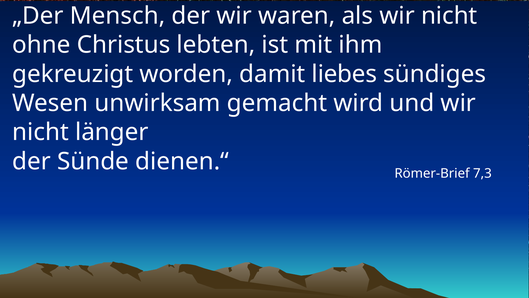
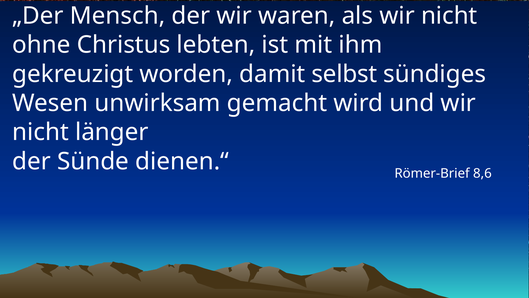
liebes: liebes -> selbst (344, 74)
7,3: 7,3 -> 8,6 (482, 173)
